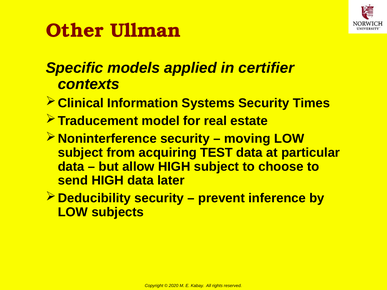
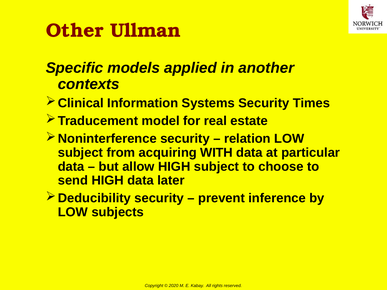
certifier: certifier -> another (266, 68)
moving: moving -> relation (247, 139)
TEST: TEST -> WITH (217, 153)
